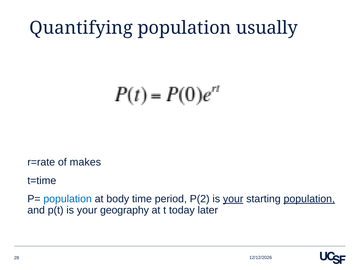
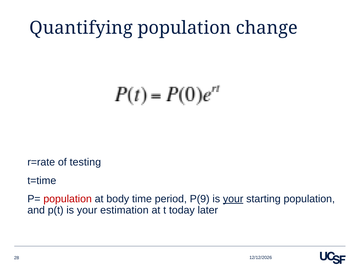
usually: usually -> change (267, 28)
makes: makes -> testing (85, 162)
population colour: blue -> red (68, 199)
P(2: P(2 -> P(9 (200, 199)
population underline: present -> none (309, 199)
geography: geography -> estimation (124, 210)
